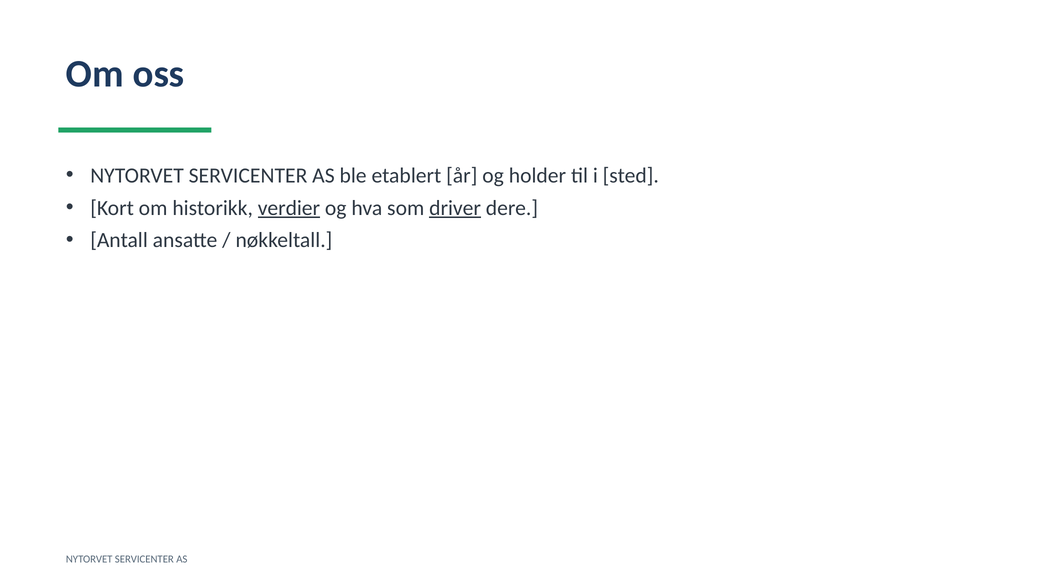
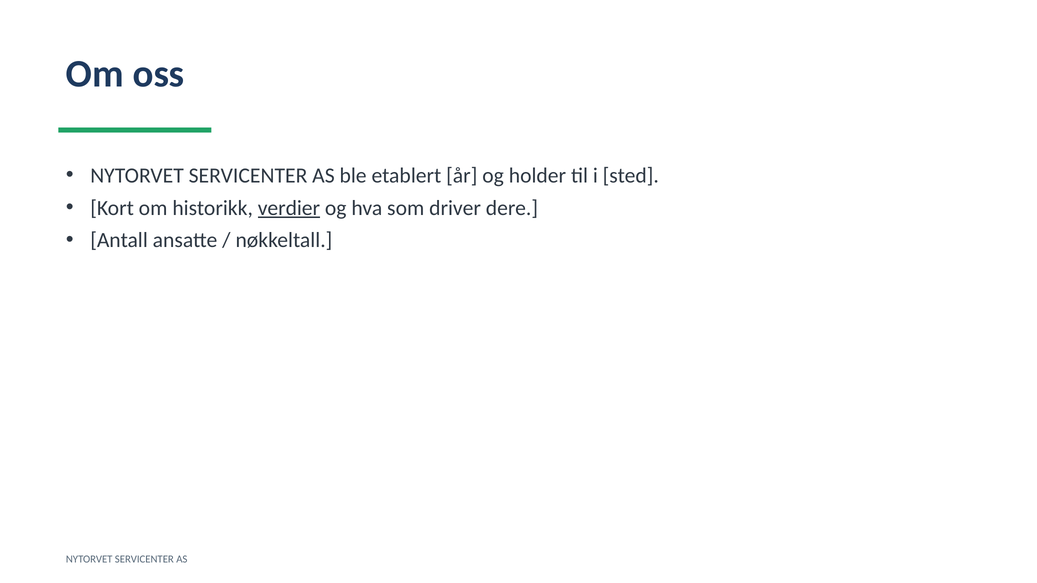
driver underline: present -> none (455, 208)
